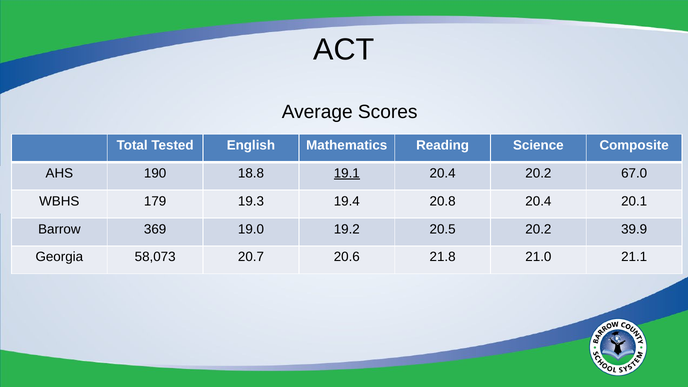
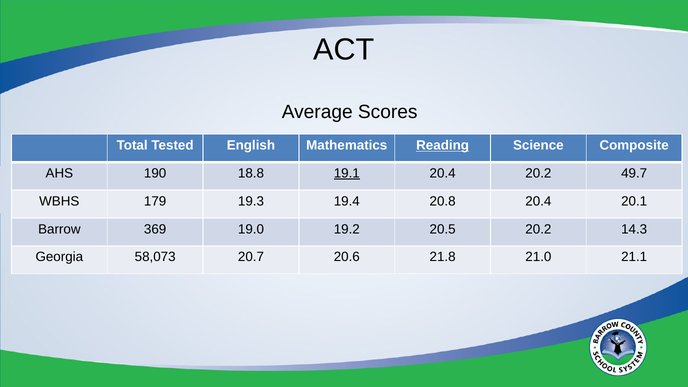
Reading underline: none -> present (443, 145)
67.0: 67.0 -> 49.7 (634, 173)
39.9: 39.9 -> 14.3 (634, 229)
